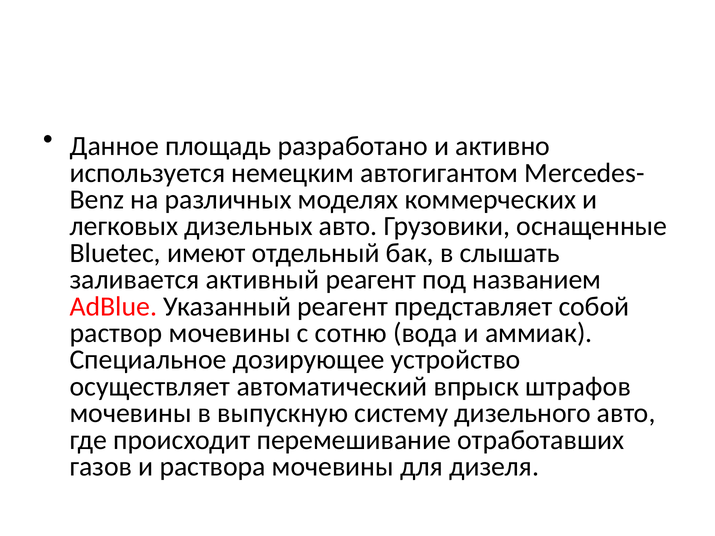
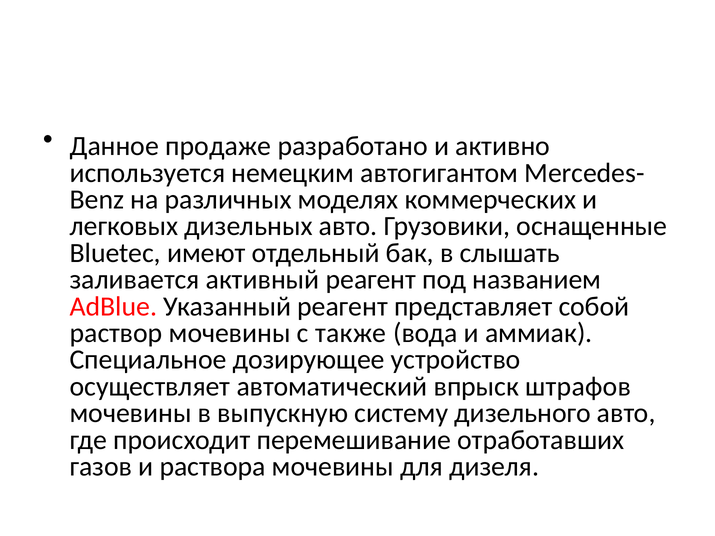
площадь: площадь -> продаже (218, 146)
сотню: сотню -> также (351, 333)
